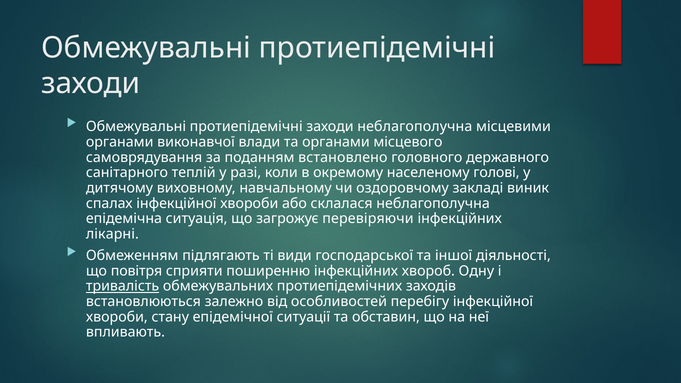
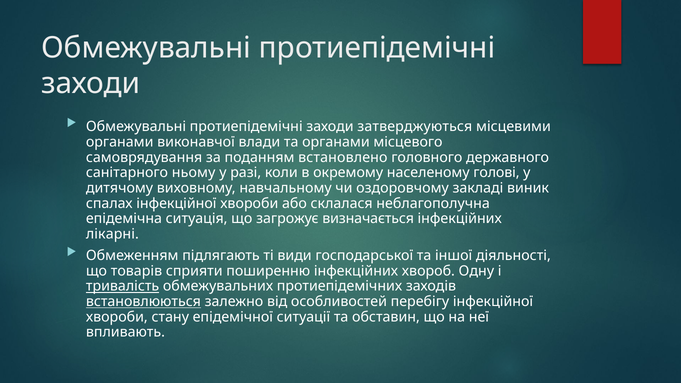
заходи неблагополучна: неблагополучна -> затверджуються (415, 127)
теплій: теплій -> ньому (194, 173)
перевіряючи: перевіряючи -> визначається (368, 219)
повітря: повітря -> товарів (136, 271)
встановлюються underline: none -> present (143, 302)
